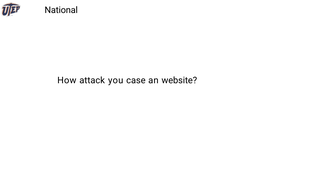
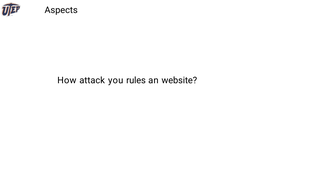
National: National -> Aspects (61, 10)
case: case -> rules (136, 80)
